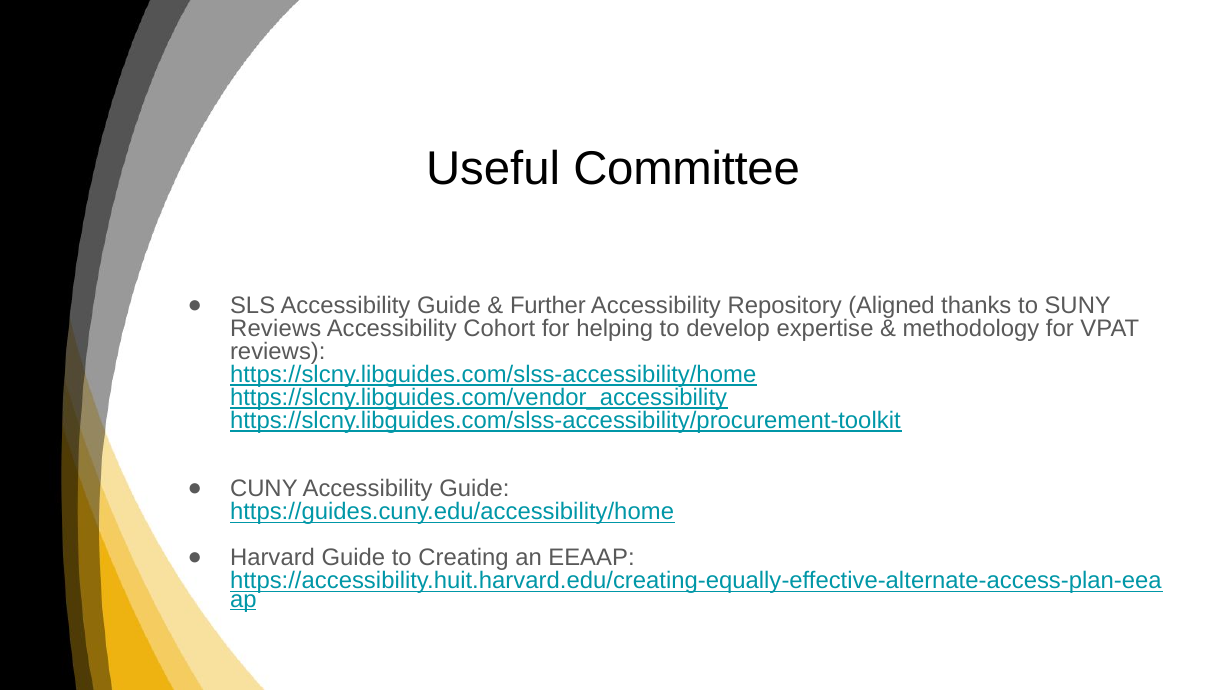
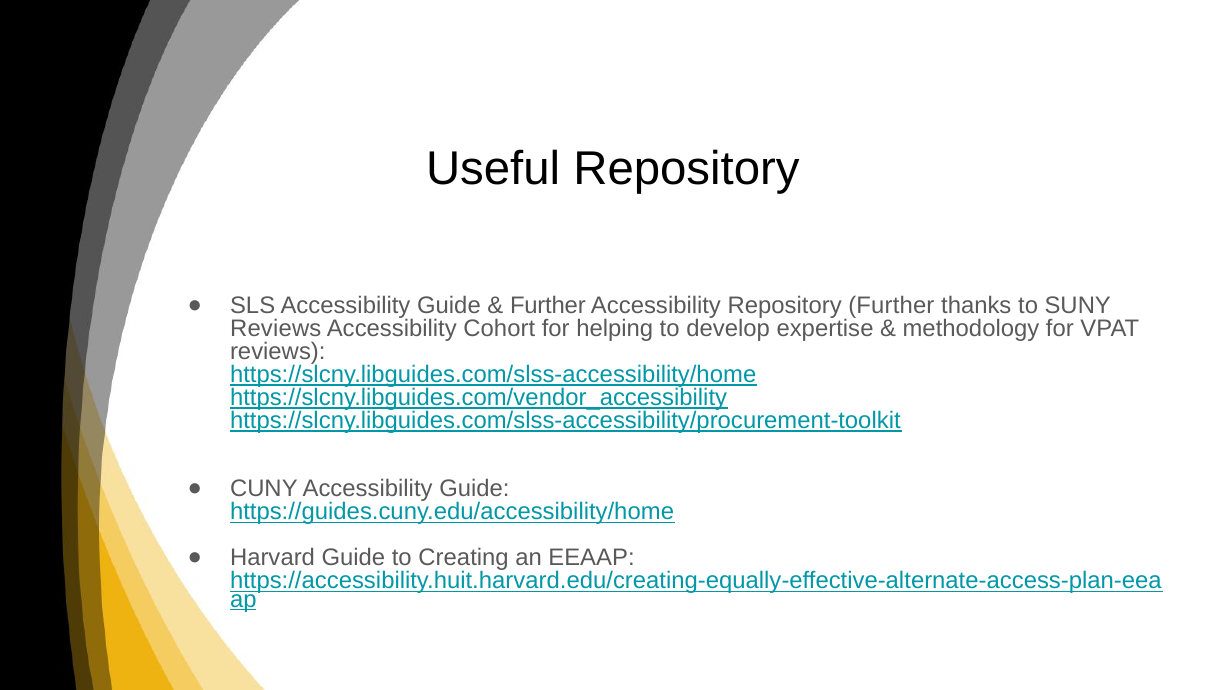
Useful Committee: Committee -> Repository (686, 169)
Repository Aligned: Aligned -> Further (891, 305)
